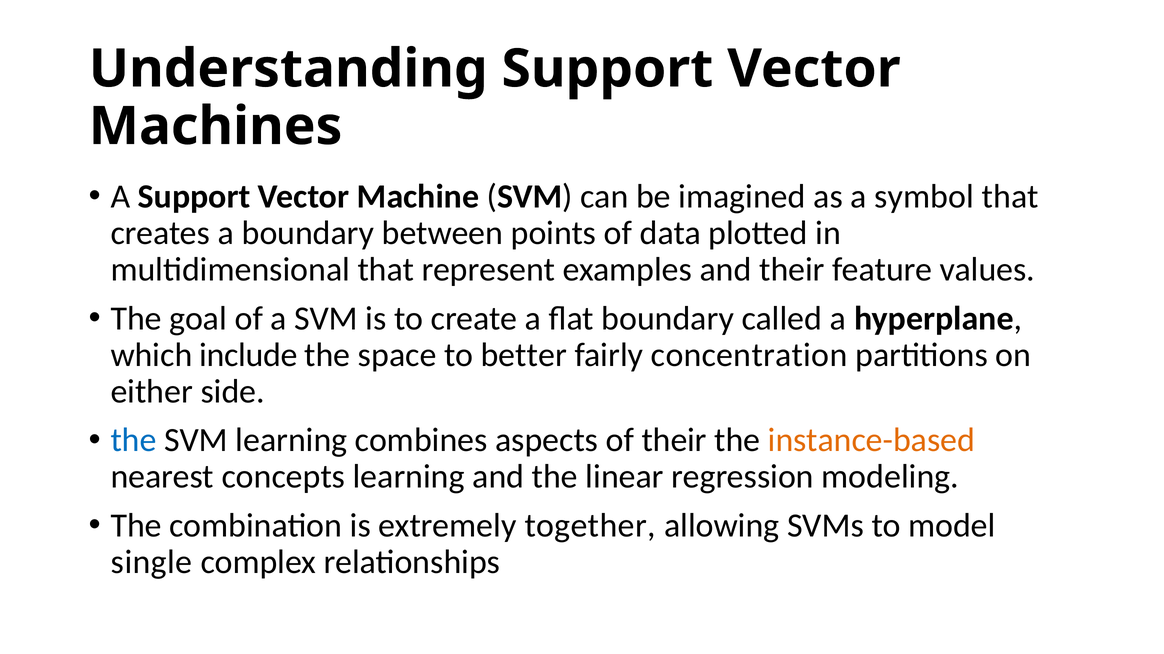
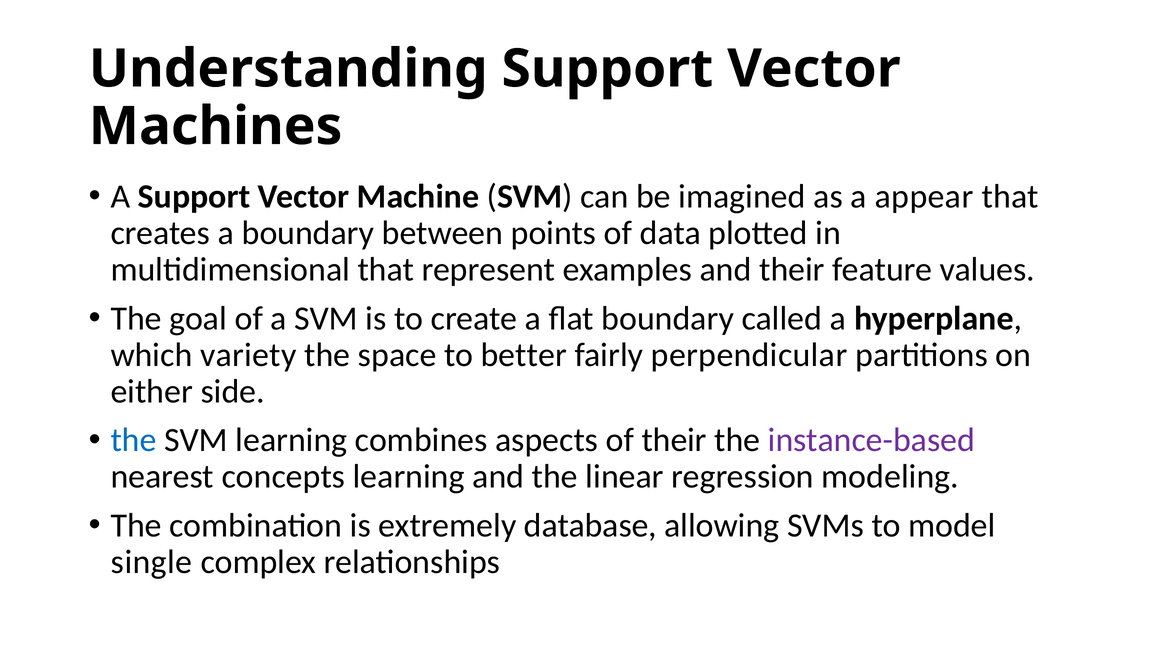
symbol: symbol -> appear (924, 197)
include: include -> variety (248, 355)
concentration: concentration -> perpendicular (749, 355)
instance-based colour: orange -> purple (871, 441)
together: together -> database (590, 526)
